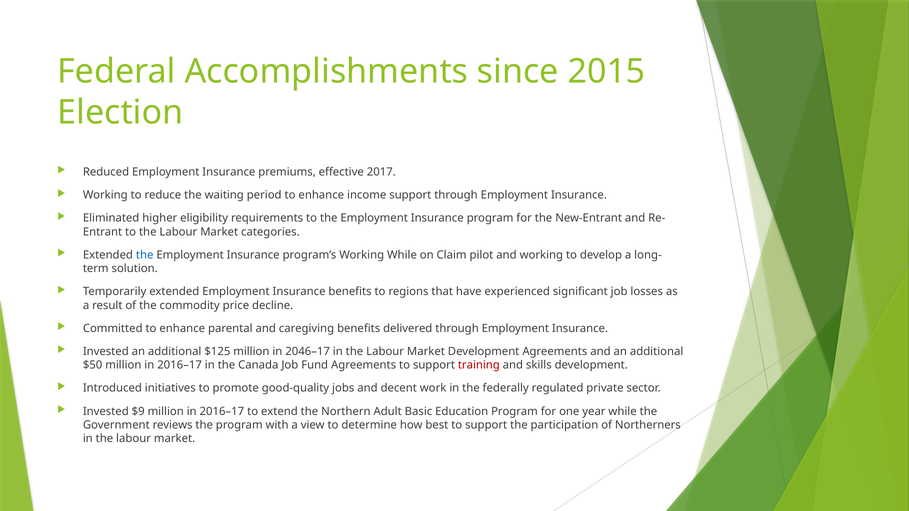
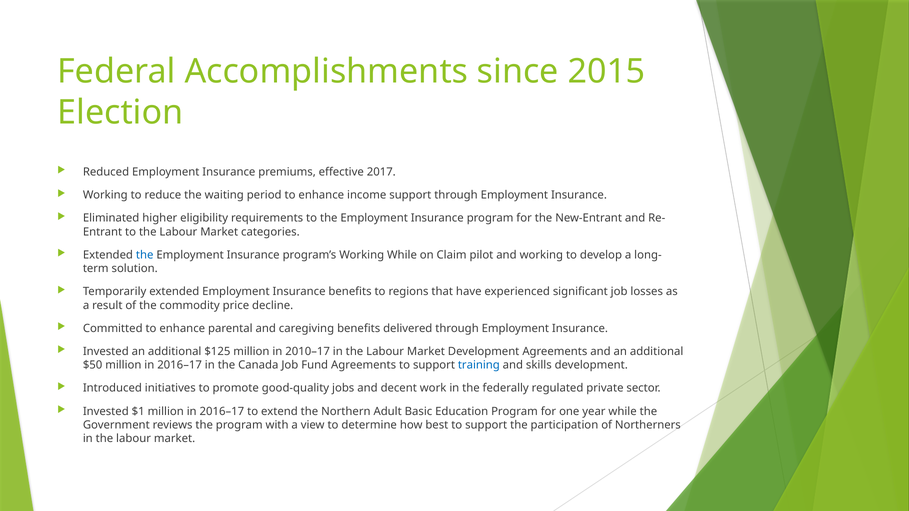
2046–17: 2046–17 -> 2010–17 (308, 352)
training colour: red -> blue (479, 365)
$9: $9 -> $1 (138, 412)
